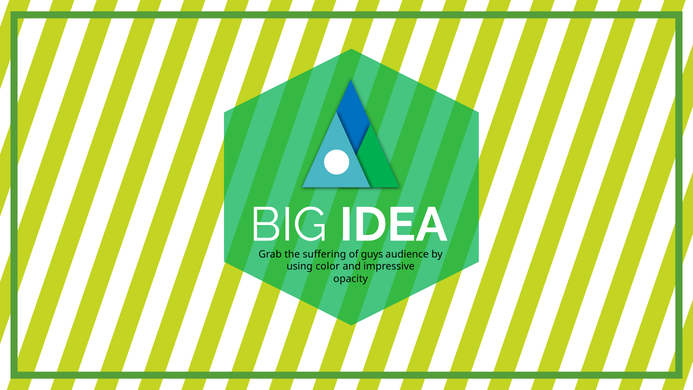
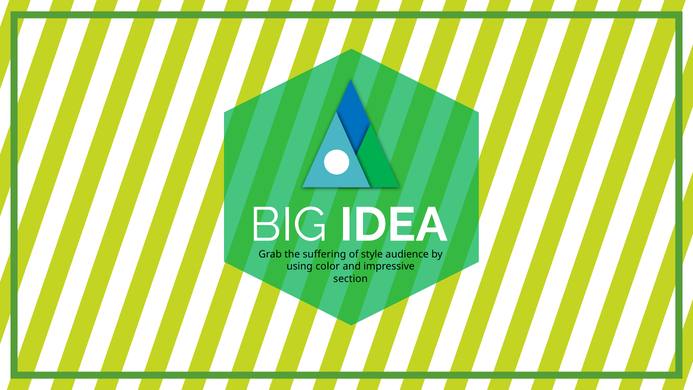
guys: guys -> style (372, 254)
opacity: opacity -> section (351, 279)
